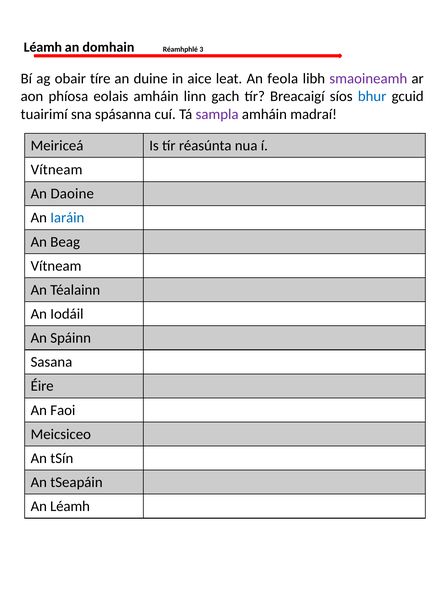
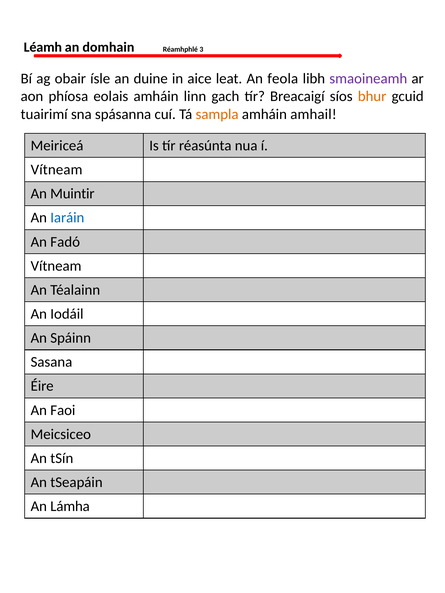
tíre: tíre -> ísle (100, 79)
bhur colour: blue -> orange (372, 96)
sampla colour: purple -> orange (217, 114)
madraí: madraí -> amhail (313, 114)
Daoine: Daoine -> Muintir (72, 194)
Beag: Beag -> Fadó (65, 242)
An Léamh: Léamh -> Lámha (70, 507)
